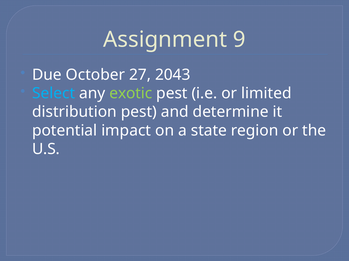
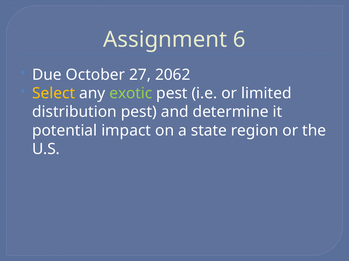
9: 9 -> 6 (239, 40)
2043: 2043 -> 2062 (173, 75)
Select colour: light blue -> yellow (54, 94)
